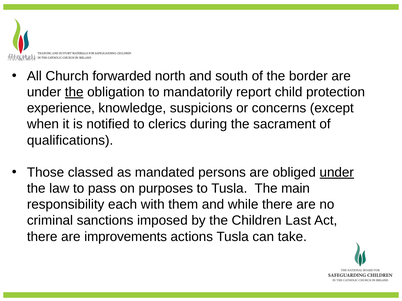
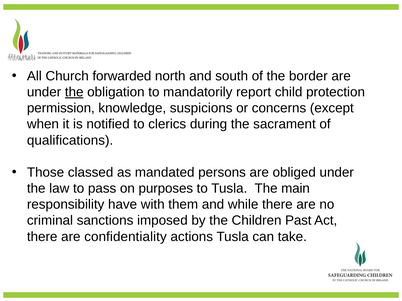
experience: experience -> permission (61, 108)
under underline: present -> none (337, 173)
each: each -> have (123, 205)
Last: Last -> Past (298, 221)
improvements: improvements -> confidentiality (125, 237)
